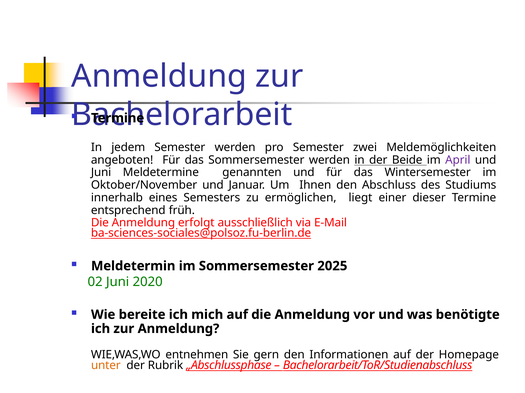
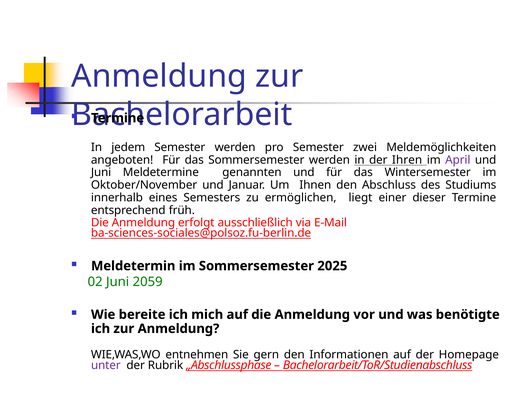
Beide: Beide -> Ihren (407, 160)
2020: 2020 -> 2059 (148, 282)
unter colour: orange -> purple (106, 366)
